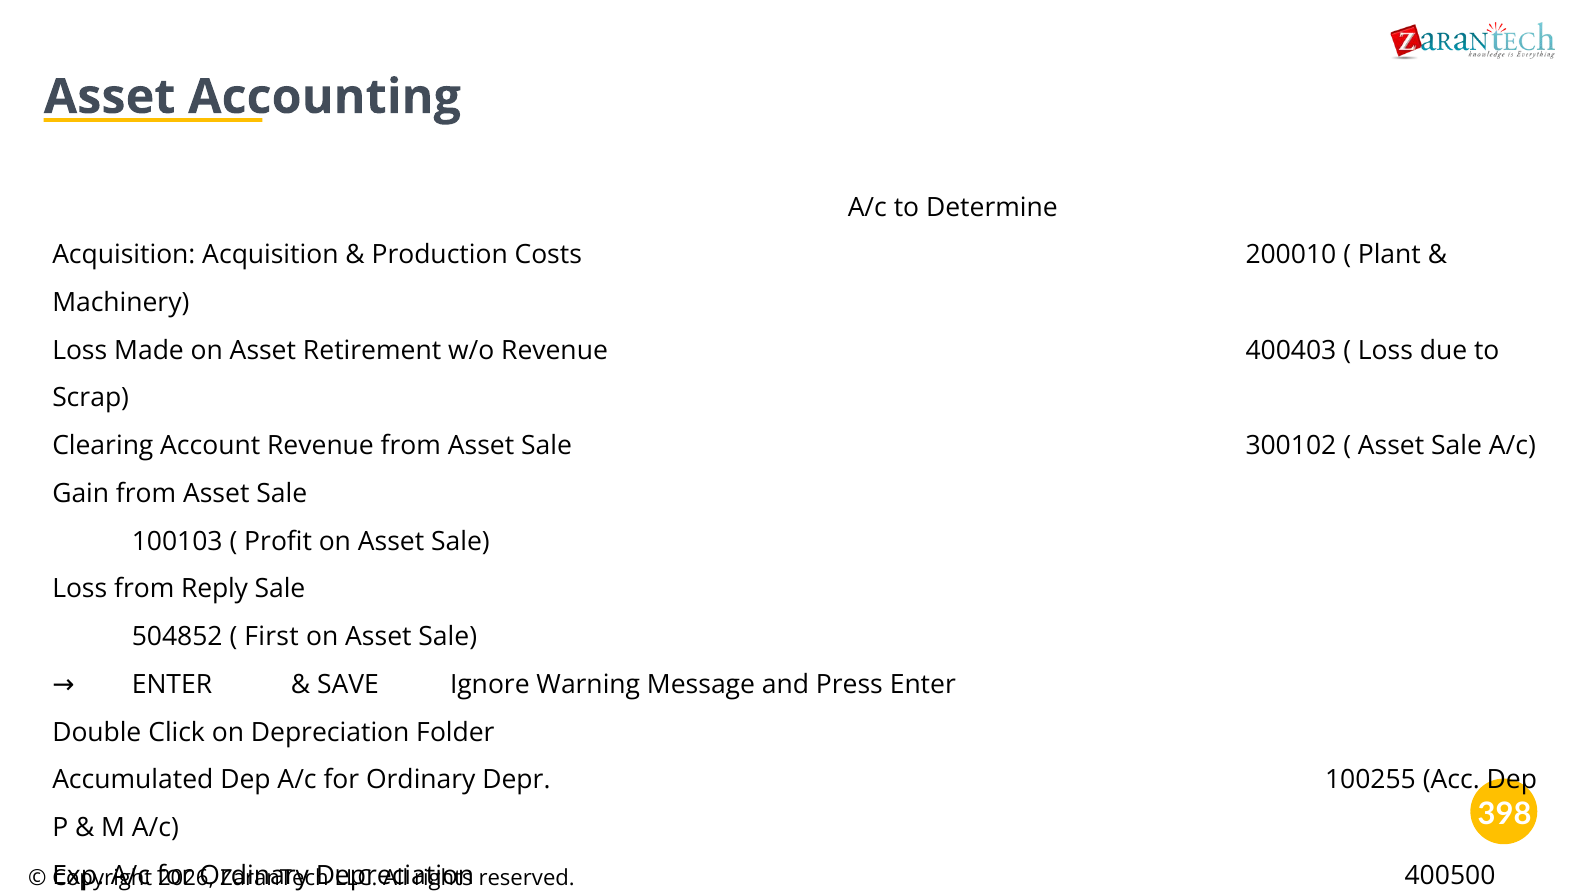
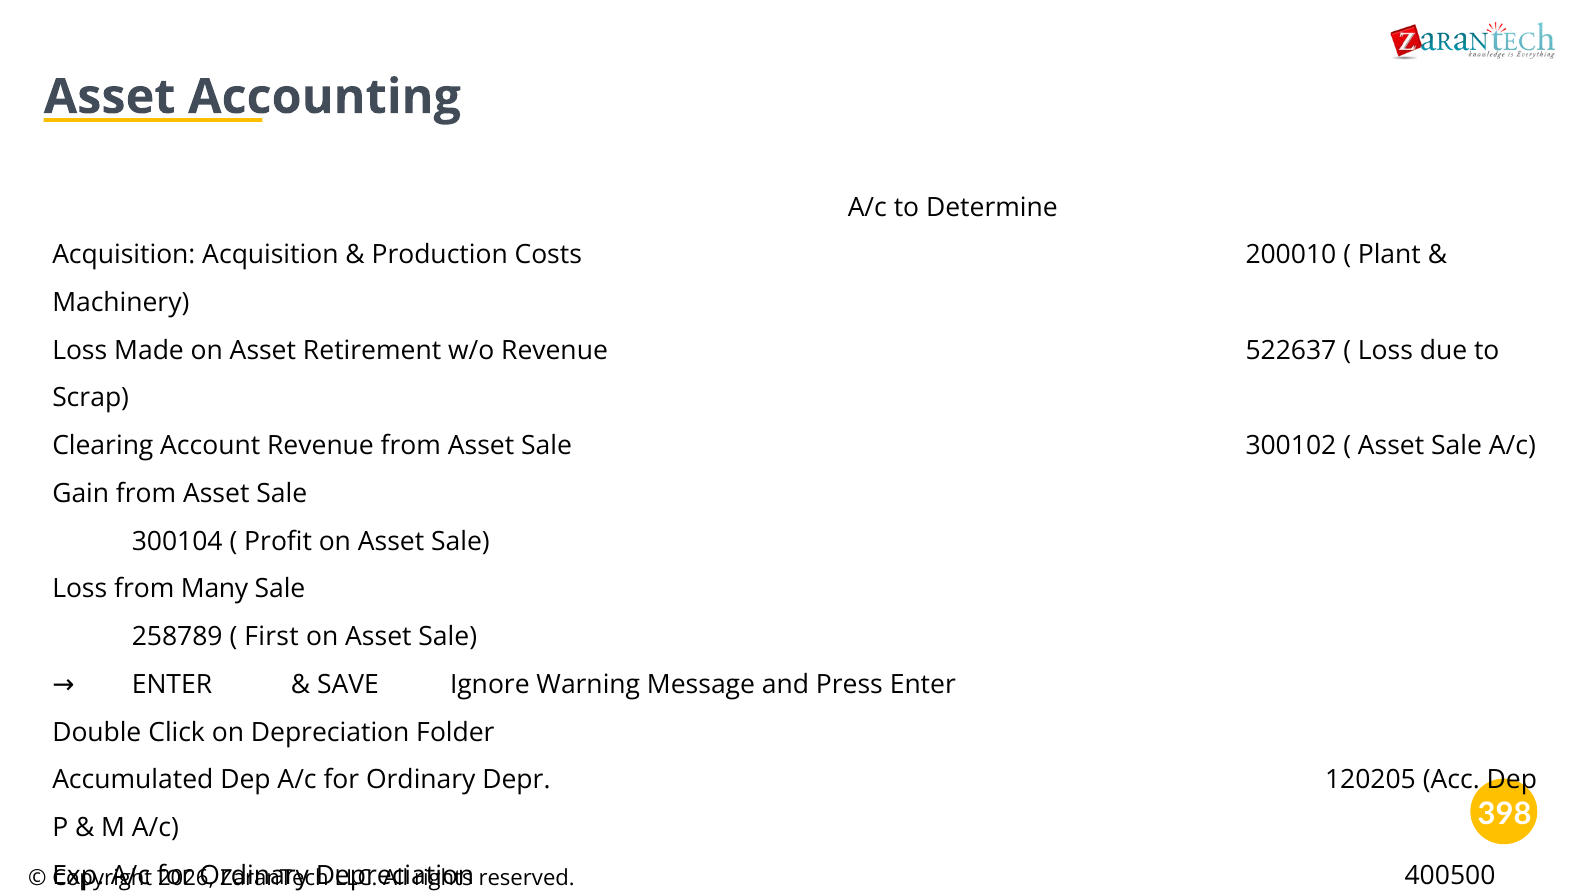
400403: 400403 -> 522637 (1291, 350)
100103: 100103 -> 300104 (177, 541)
Reply: Reply -> Many (215, 589)
504852: 504852 -> 258789 (177, 637)
100255: 100255 -> 120205 (1370, 780)
